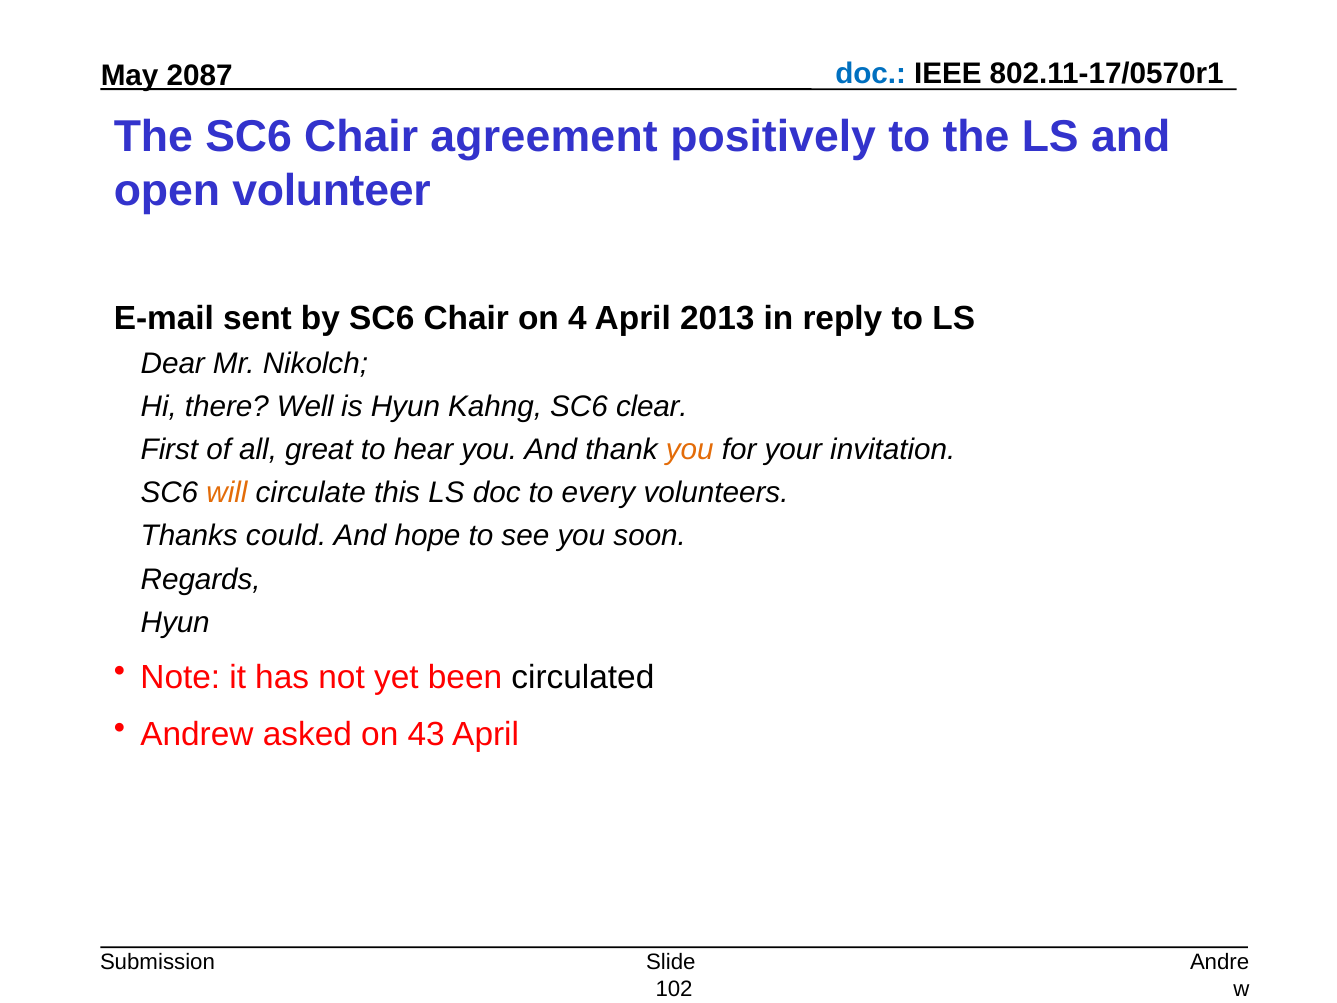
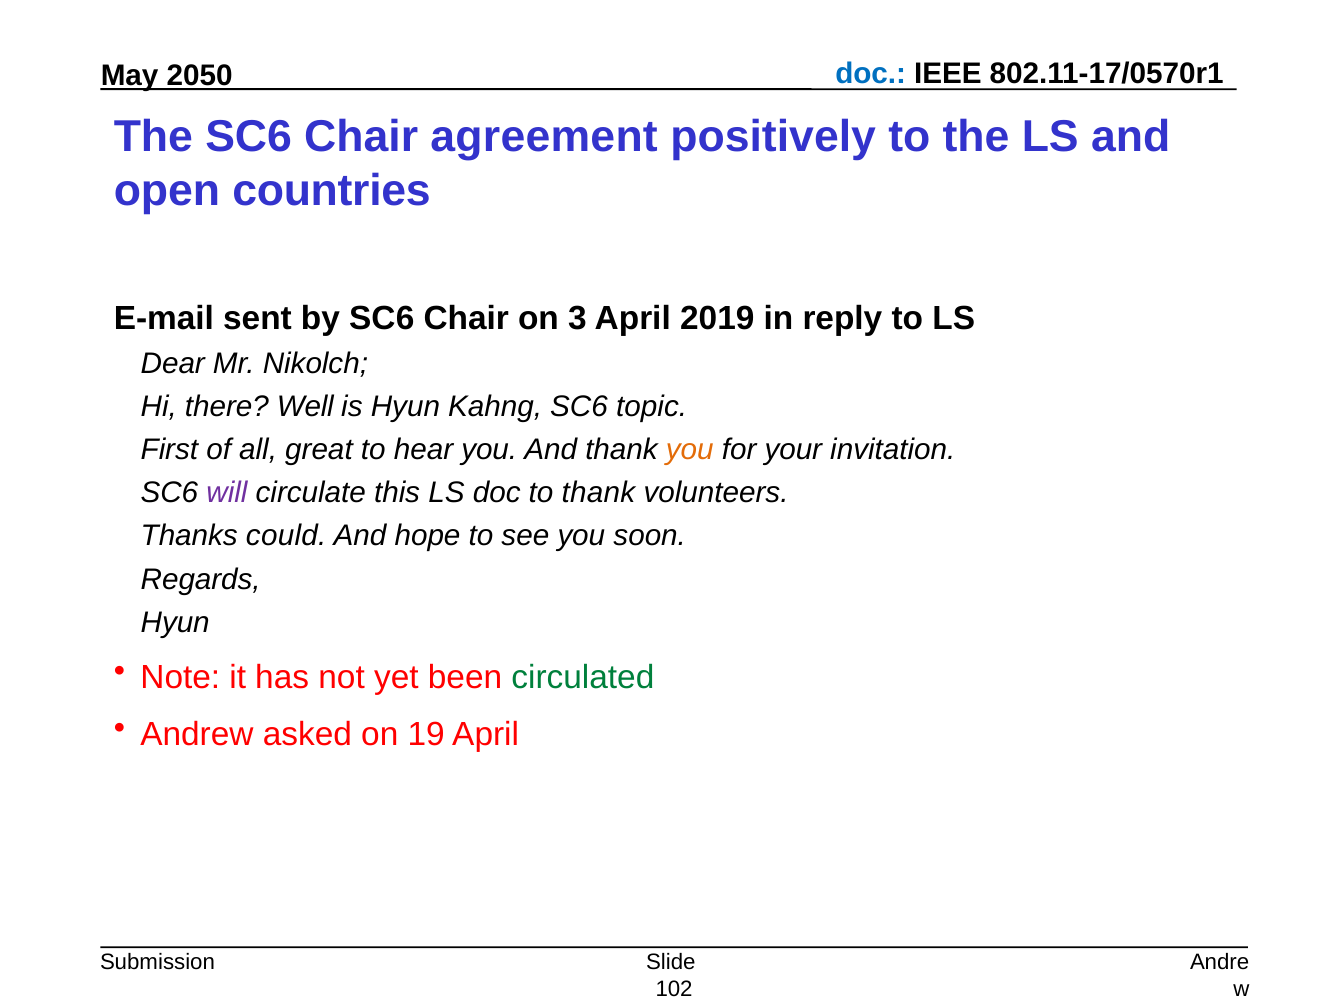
2087: 2087 -> 2050 (200, 76)
volunteer: volunteer -> countries (332, 190)
4: 4 -> 3 (578, 319)
2013: 2013 -> 2019 (717, 319)
clear: clear -> topic (652, 407)
will colour: orange -> purple (227, 493)
to every: every -> thank (598, 493)
circulated colour: black -> green (583, 677)
43: 43 -> 19 (426, 734)
